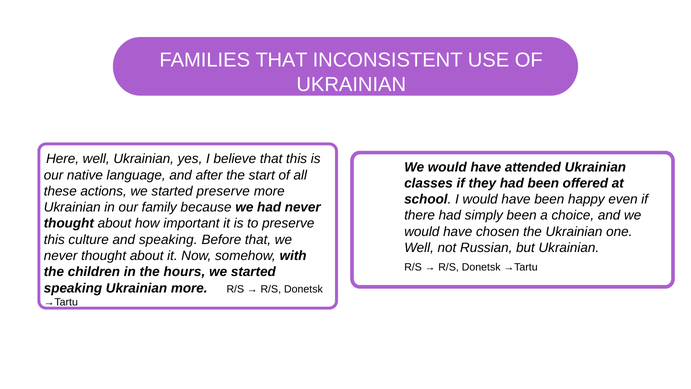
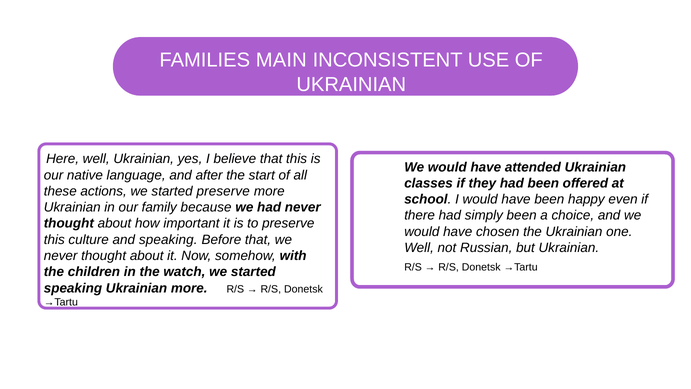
FAMILIES THAT: THAT -> MAIN (281, 60)
hours: hours -> watch (184, 272)
